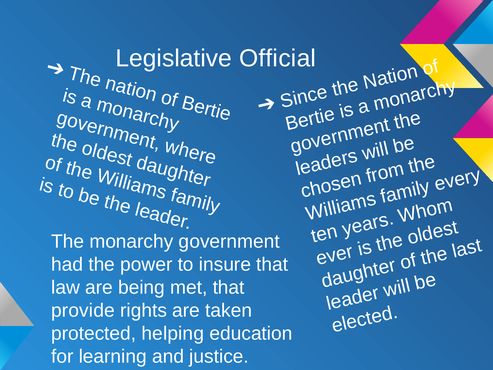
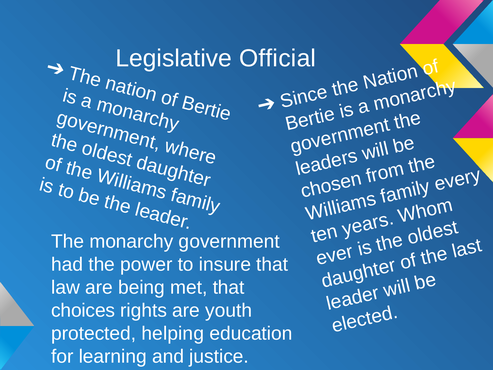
provide: provide -> choices (83, 310)
taken: taken -> youth (229, 310)
